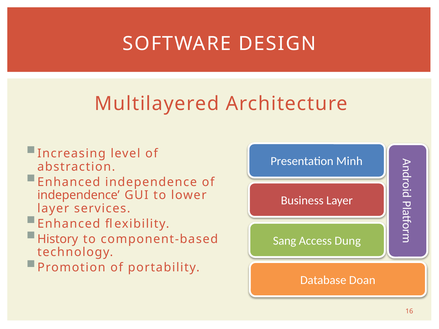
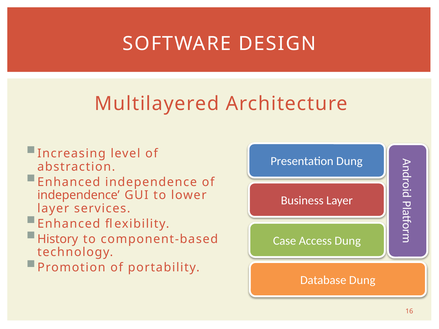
Presentation Minh: Minh -> Dung (349, 161)
Sang: Sang -> Case (285, 241)
Database Doan: Doan -> Dung (362, 280)
